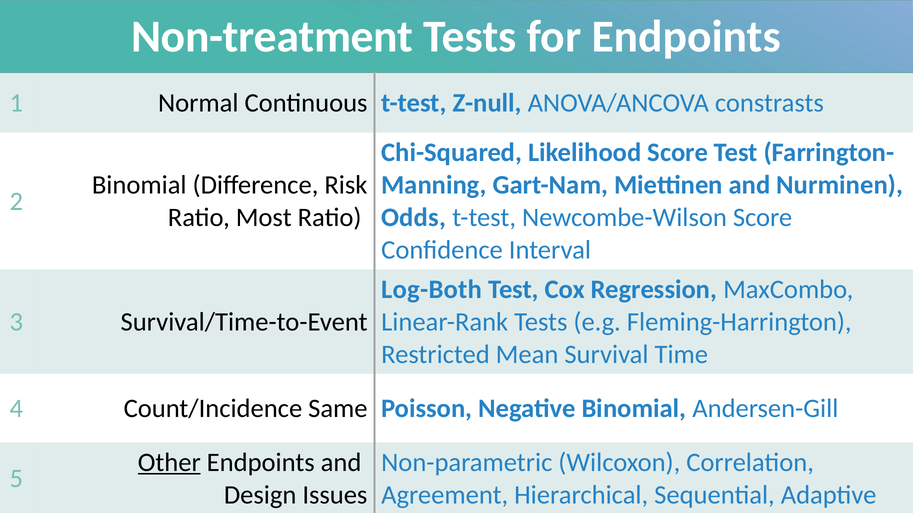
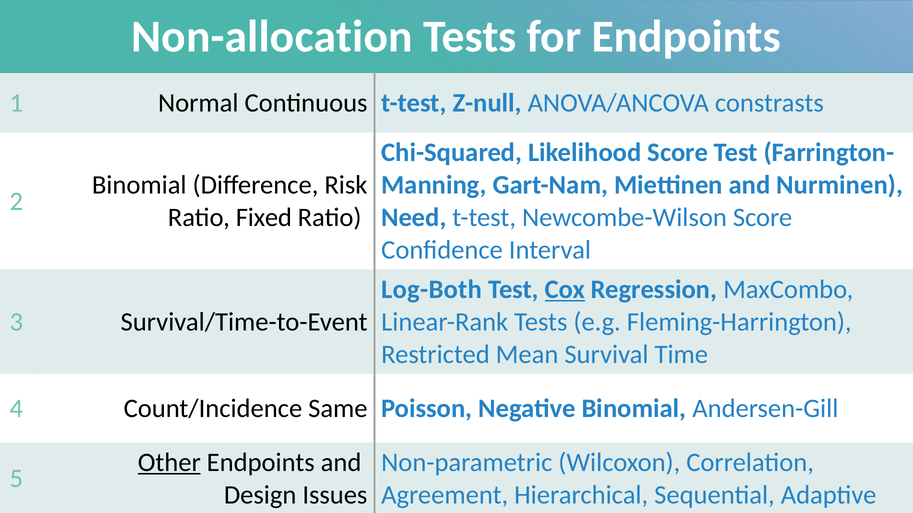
Non-treatment: Non-treatment -> Non-allocation (272, 37)
Most: Most -> Fixed (264, 218)
Odds: Odds -> Need (414, 218)
Cox underline: none -> present (565, 290)
